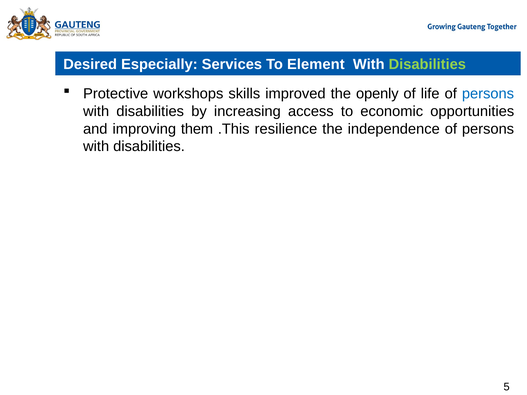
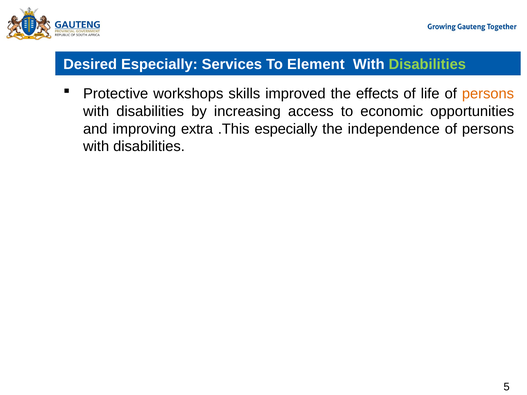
openly: openly -> effects (377, 94)
persons colour: blue -> orange (488, 94)
them: them -> extra (197, 129)
.This resilience: resilience -> especially (286, 129)
